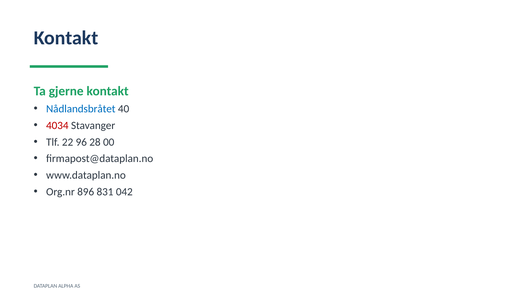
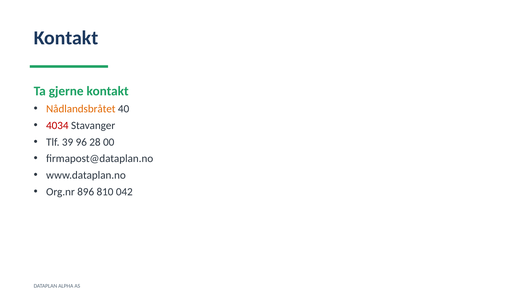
Nådlandsbråtet colour: blue -> orange (81, 109)
22: 22 -> 39 (68, 142)
831: 831 -> 810 (105, 192)
